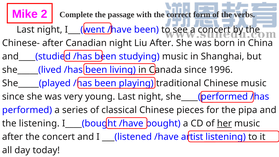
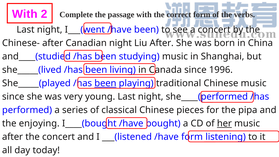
Mike: Mike -> With (25, 14)
been underline: none -> present (105, 83)
the listening: listening -> enjoying (39, 123)
/have artist: artist -> form (192, 137)
